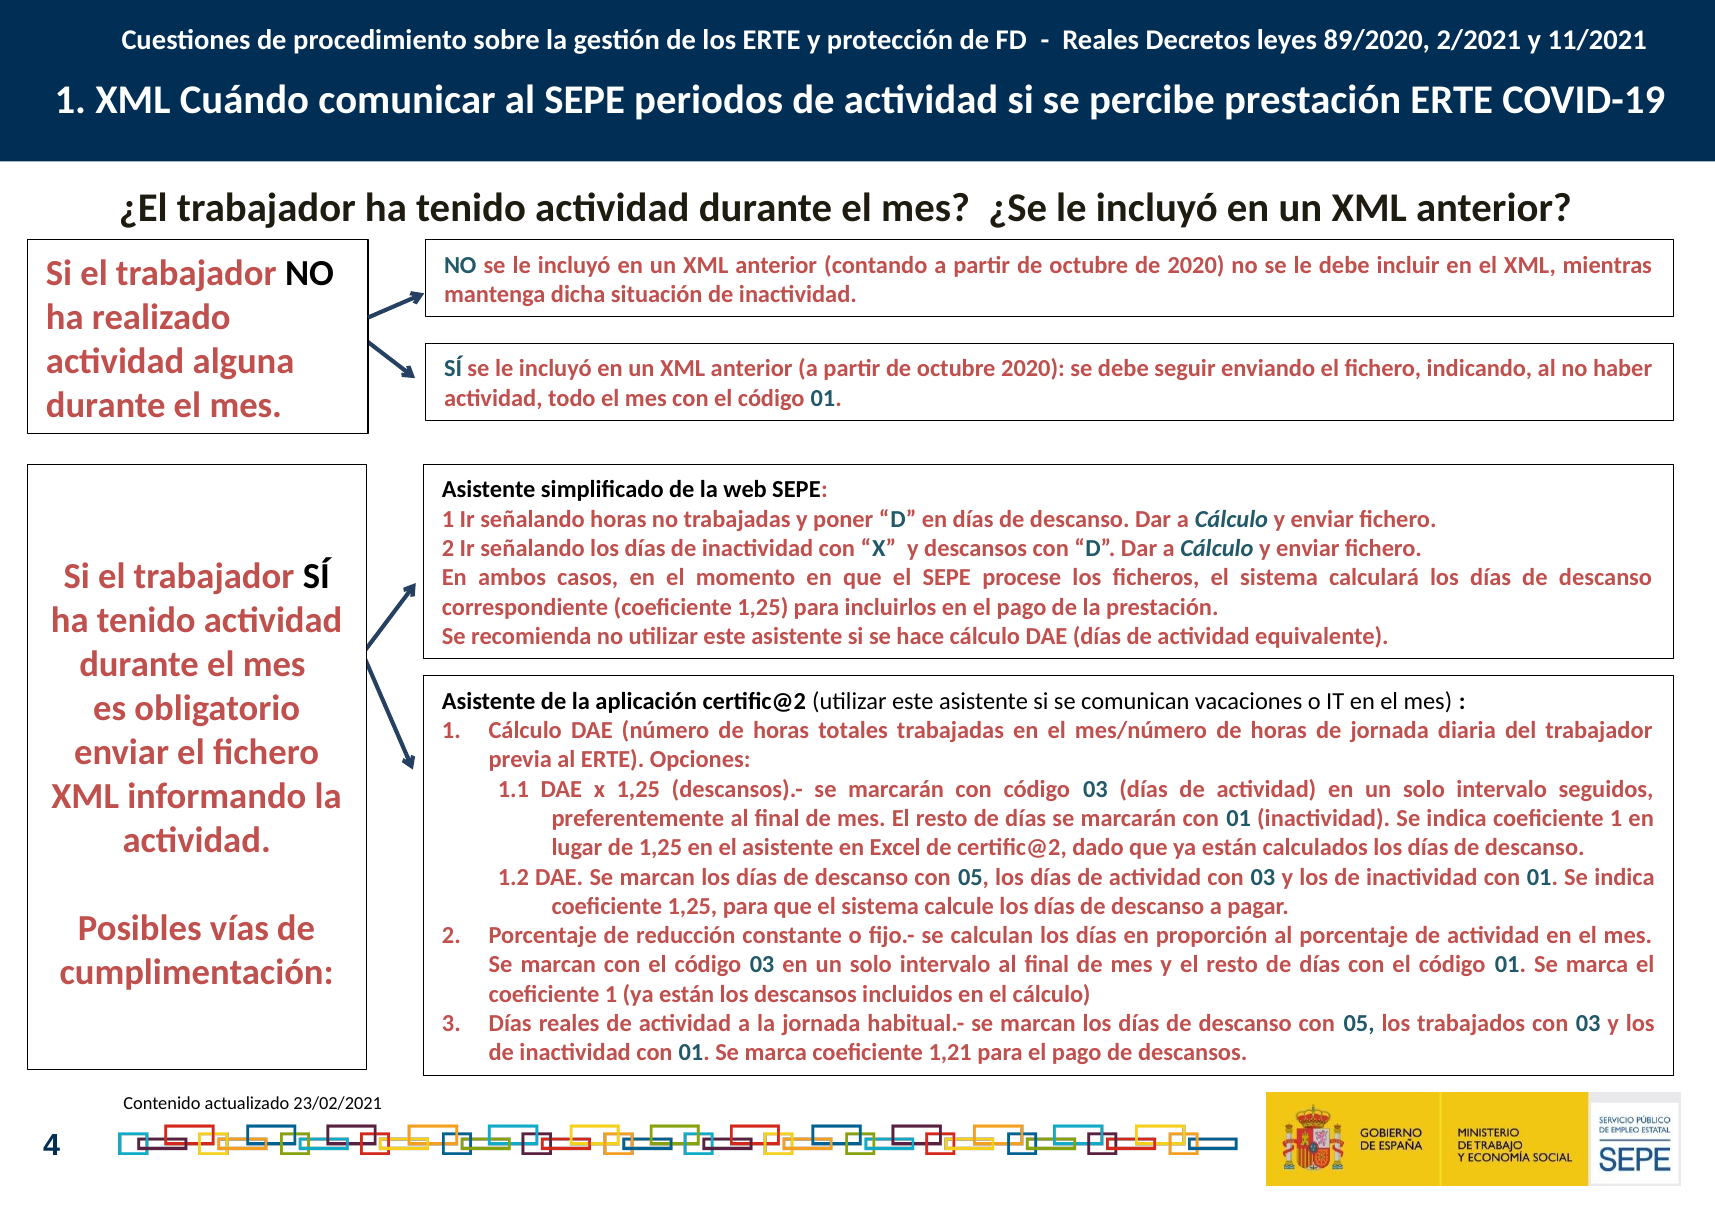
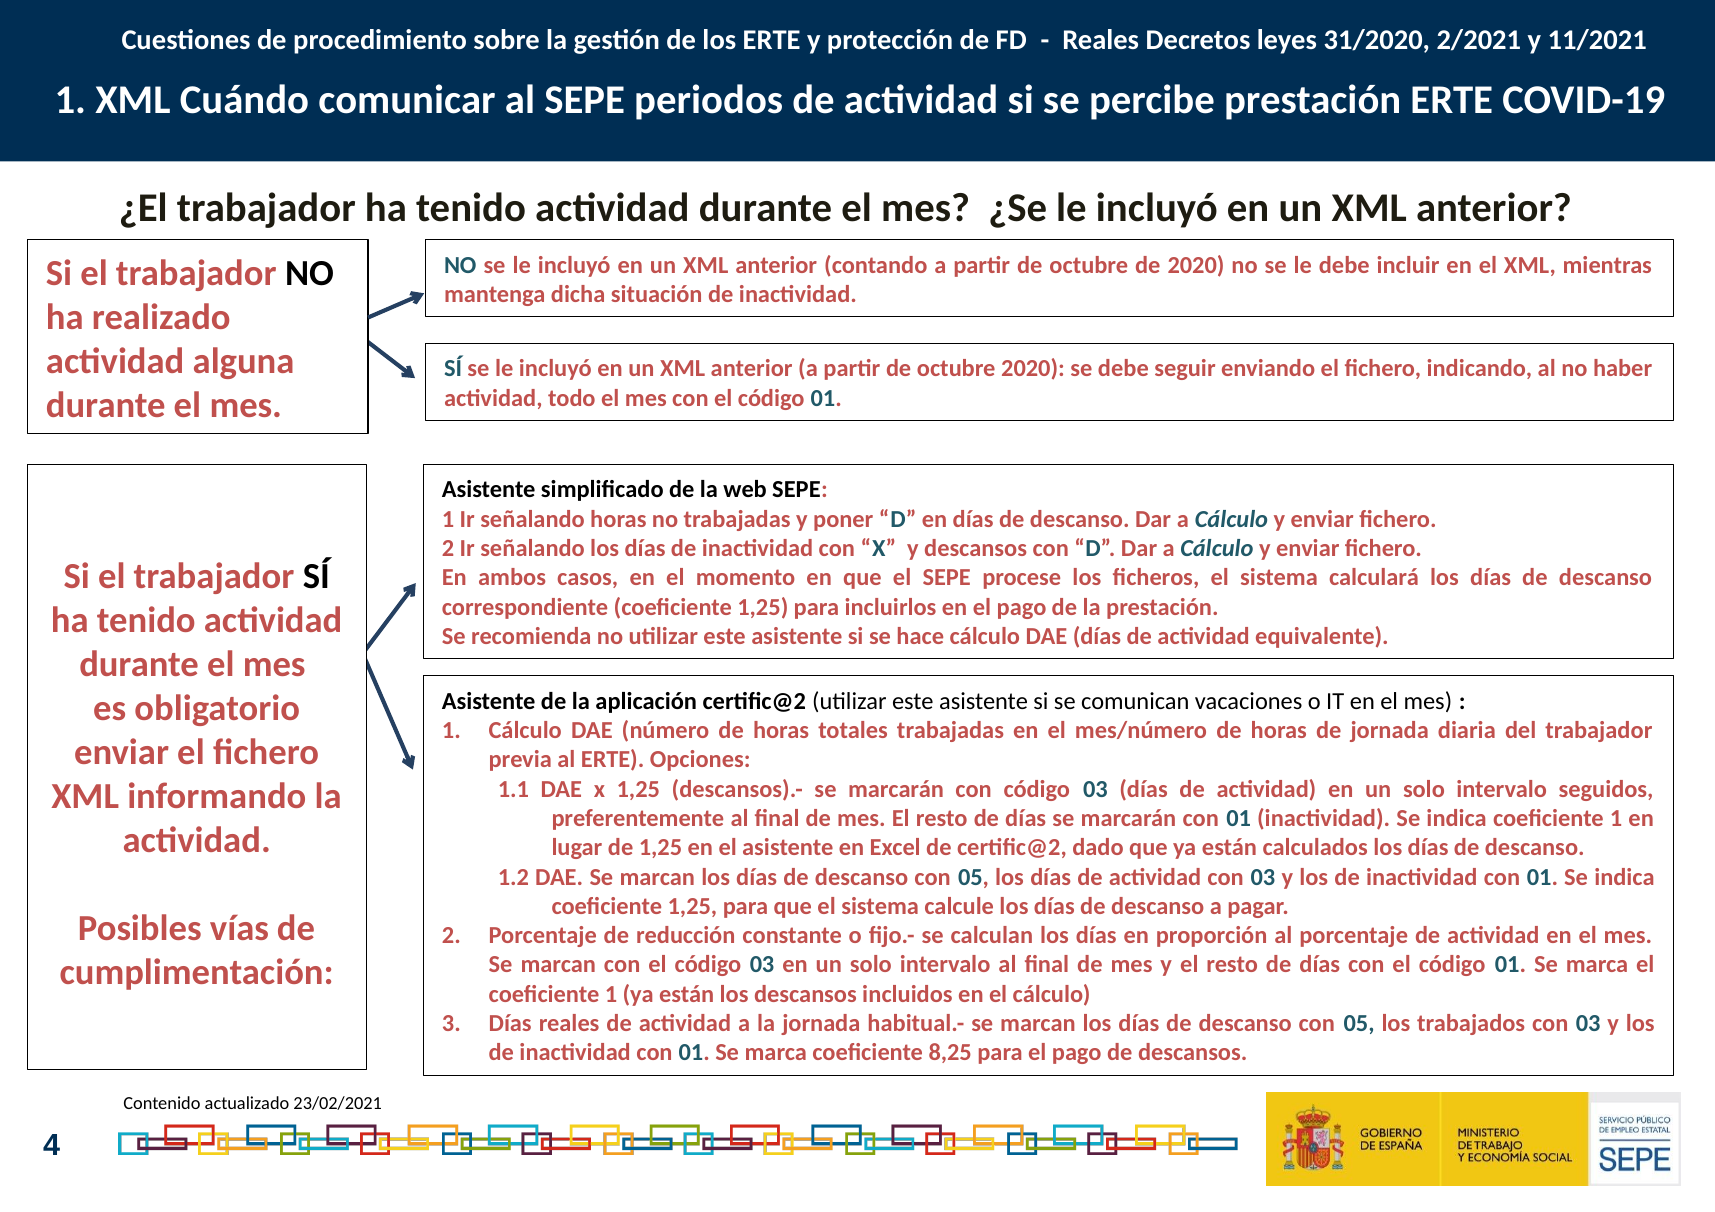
89/2020: 89/2020 -> 31/2020 (1377, 40)
1,21: 1,21 -> 8,25 (950, 1053)
